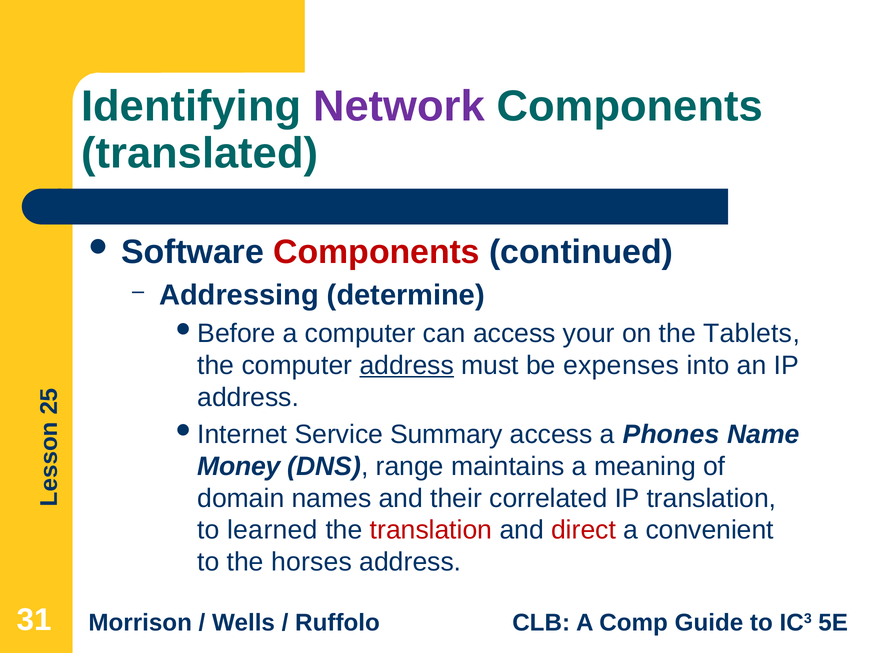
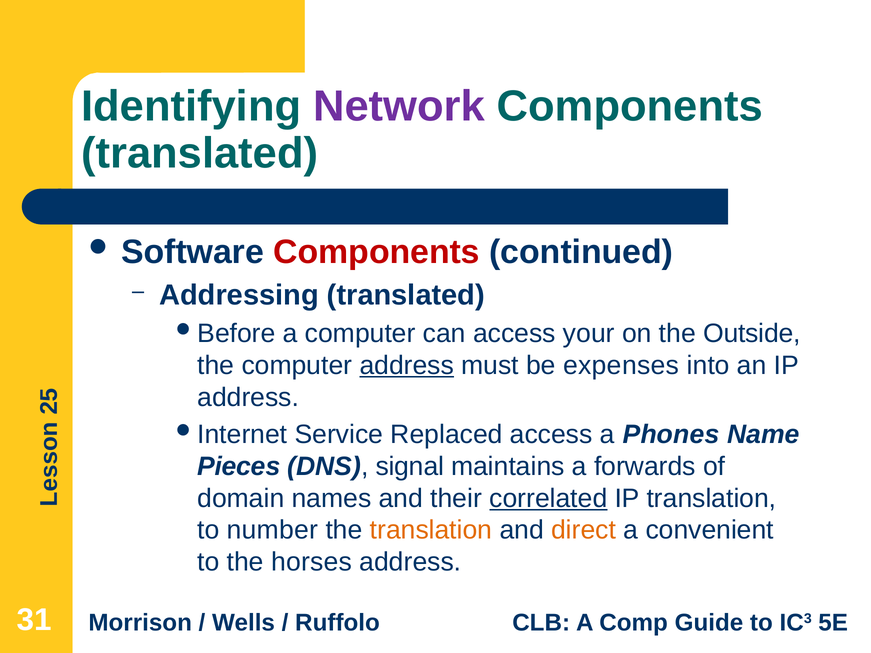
Addressing determine: determine -> translated (406, 295)
Tablets: Tablets -> Outside (752, 334)
Summary: Summary -> Replaced (447, 435)
Money: Money -> Pieces (239, 467)
range: range -> signal (410, 467)
meaning: meaning -> forwards (645, 467)
correlated underline: none -> present (548, 498)
learned: learned -> number (272, 530)
translation colour: red -> orange (431, 530)
direct colour: red -> orange (584, 530)
